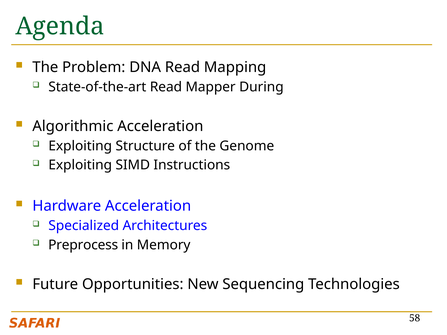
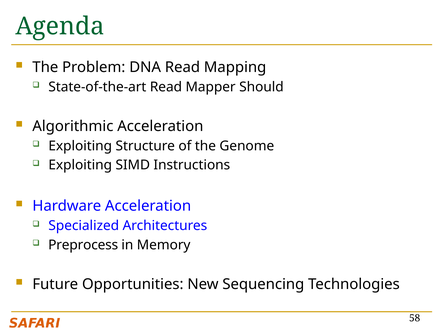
During: During -> Should (261, 87)
